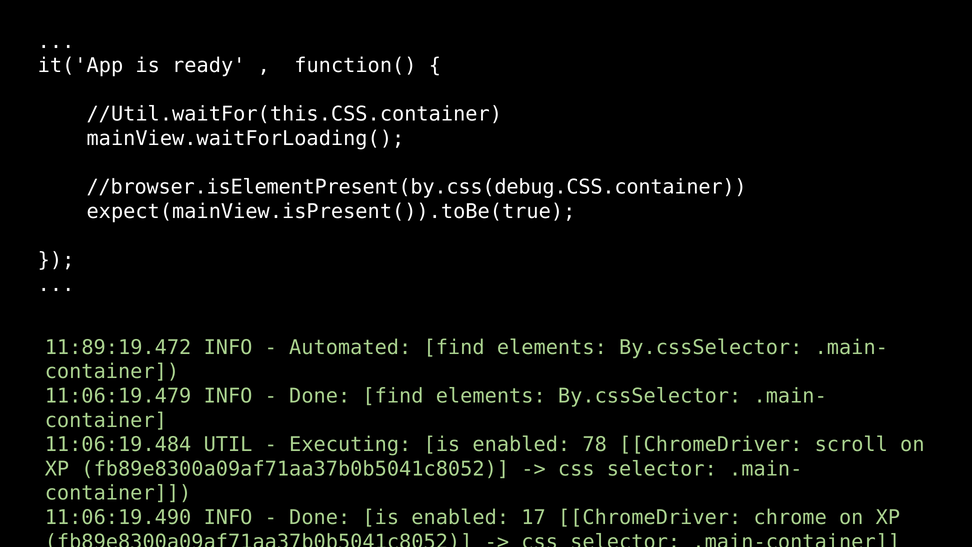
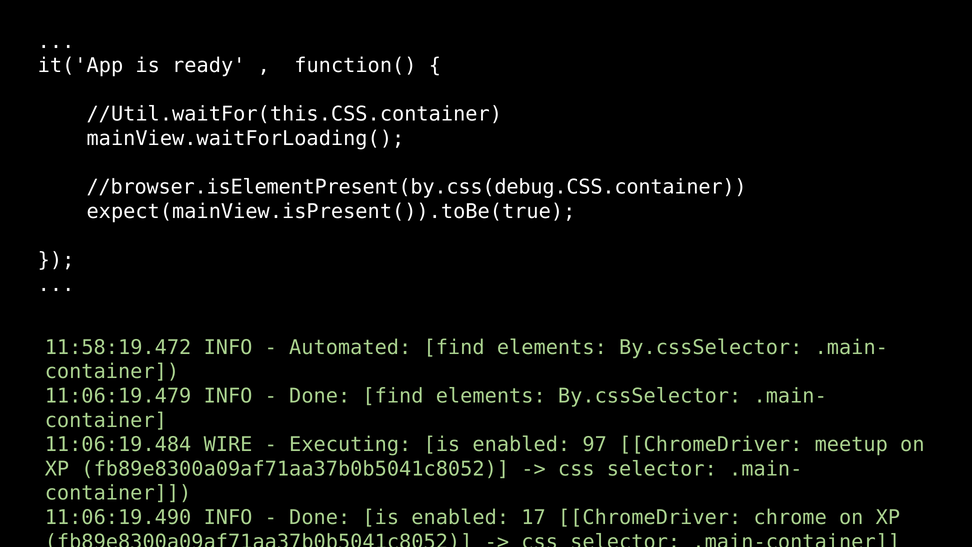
11:89:19.472: 11:89:19.472 -> 11:58:19.472 (118, 347)
UTIL: UTIL -> WIRE (228, 444)
78: 78 -> 97 (595, 444)
scroll: scroll -> meetup (851, 444)
